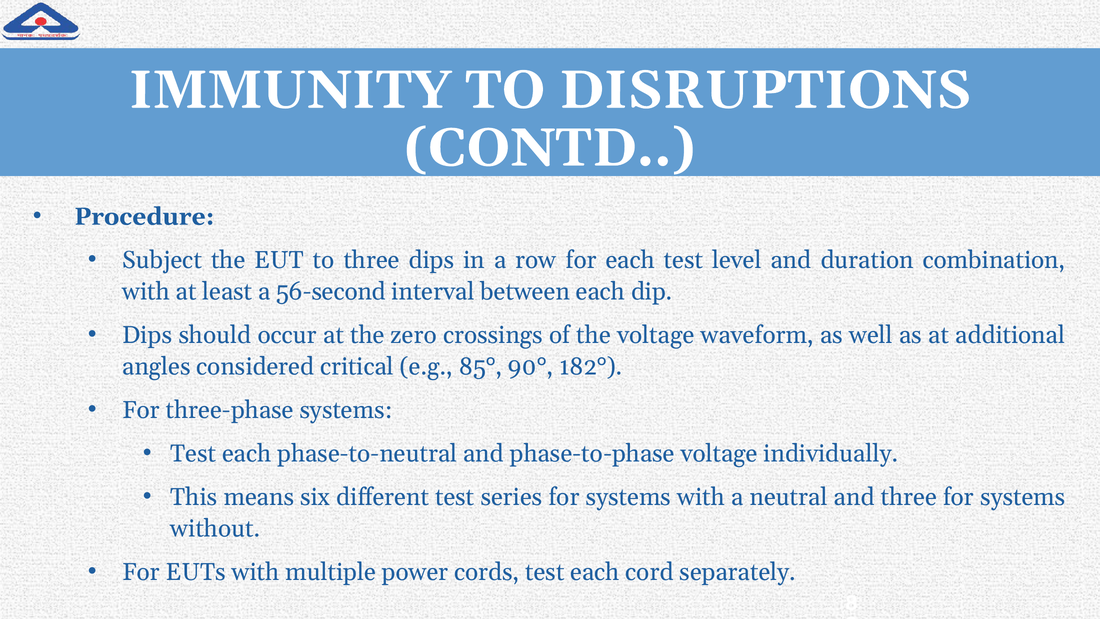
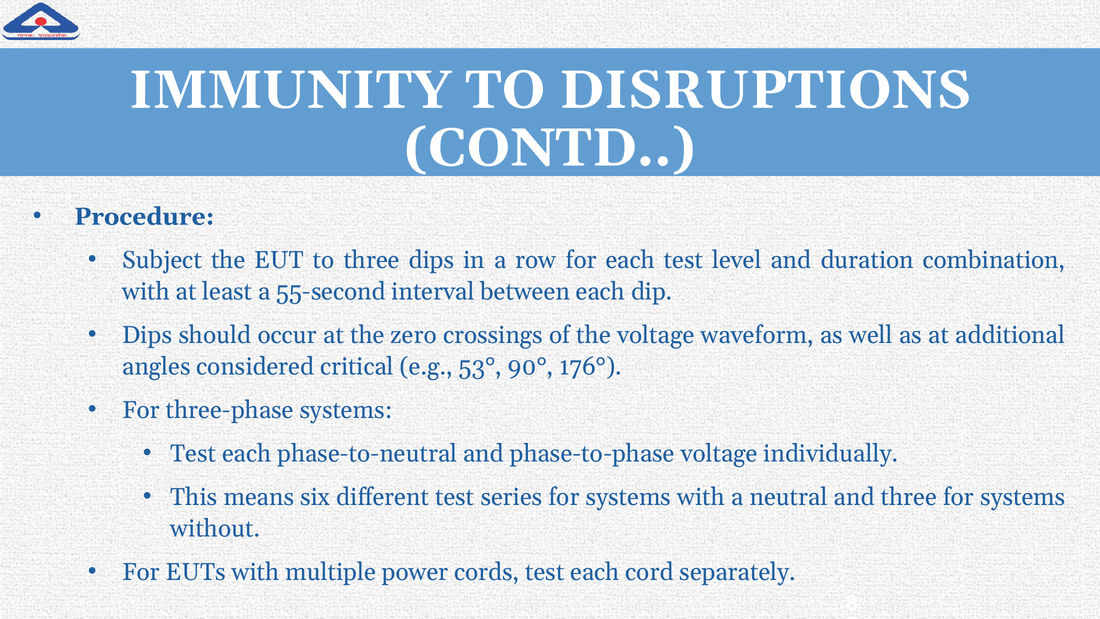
56-second: 56-second -> 55-second (331, 291)
85°: 85° -> 53° (480, 366)
182°: 182° -> 176° (591, 366)
